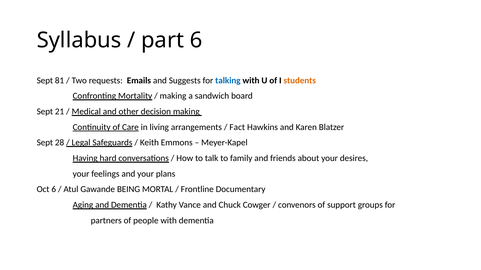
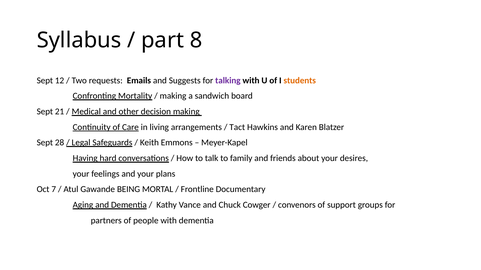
part 6: 6 -> 8 (196, 40)
81: 81 -> 12 (60, 81)
talking colour: blue -> purple (228, 81)
Fact: Fact -> Tact (237, 127)
Oct 6: 6 -> 7 (54, 190)
